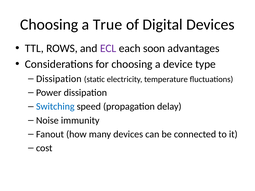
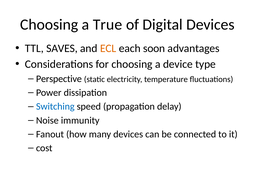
ROWS: ROWS -> SAVES (62, 48)
ECL colour: purple -> orange (108, 48)
Dissipation: Dissipation -> Perspective (59, 79)
